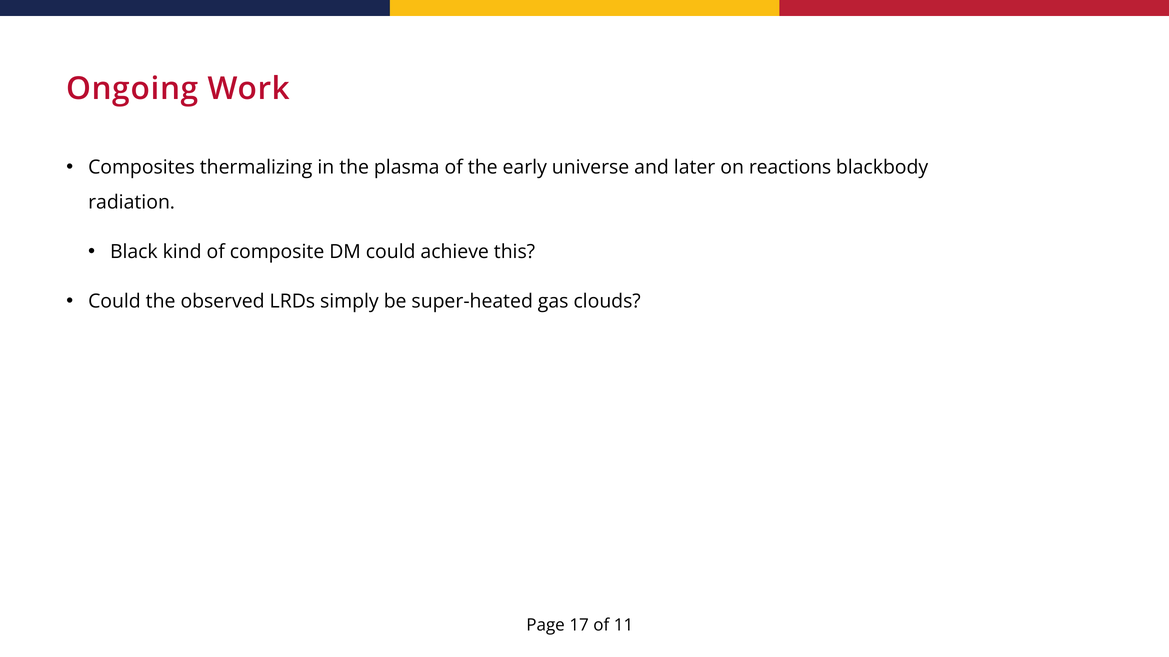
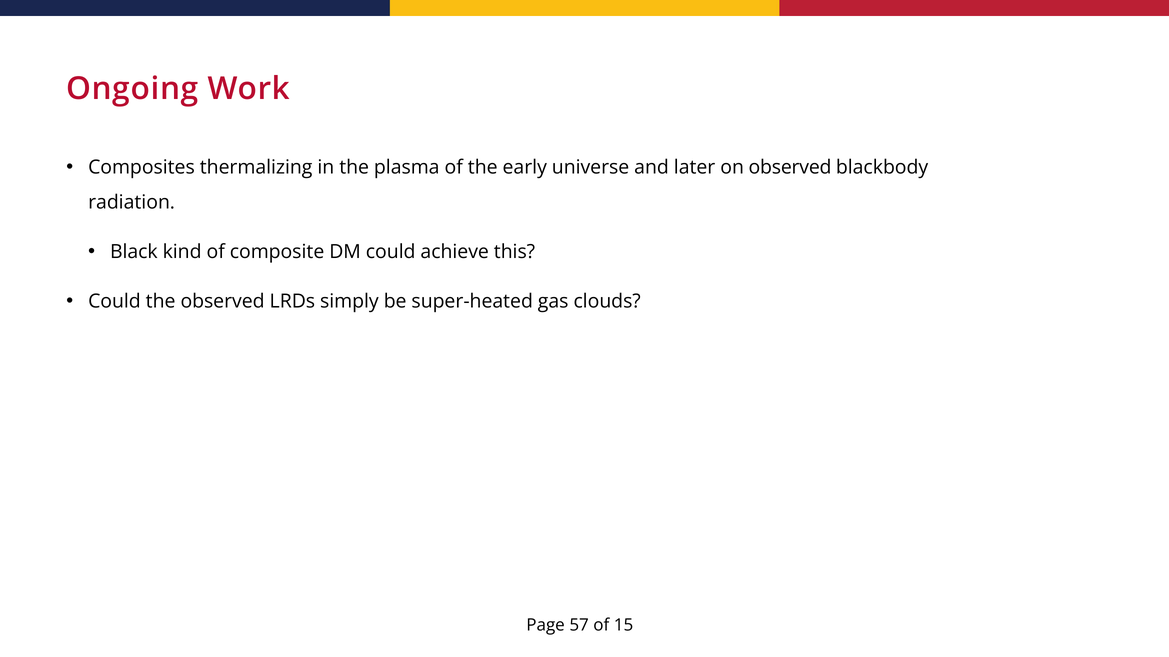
on reactions: reactions -> observed (790, 167)
17: 17 -> 57 (579, 626)
11: 11 -> 15 (624, 626)
